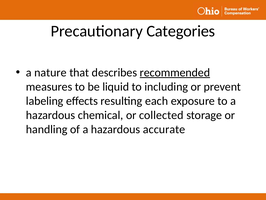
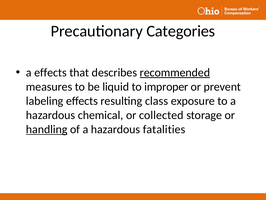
a nature: nature -> effects (51, 72)
including: including -> improper (166, 87)
each: each -> class (157, 101)
handling underline: none -> present (47, 129)
accurate: accurate -> fatalities (164, 129)
